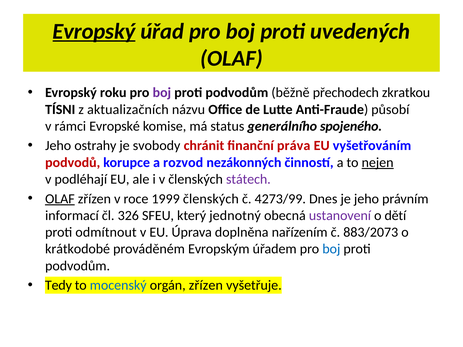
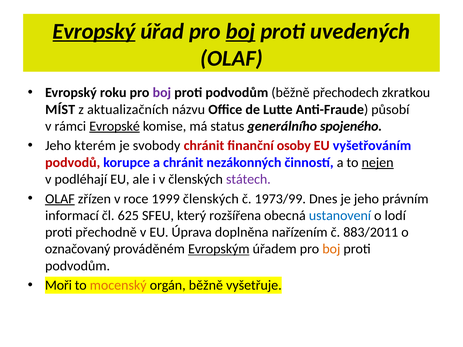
boj underline: none -> present (241, 31)
TÍSNI: TÍSNI -> MÍST (60, 109)
Evropské underline: none -> present (115, 126)
ostrahy: ostrahy -> kterém (95, 146)
práva: práva -> osoby (294, 146)
a rozvod: rozvod -> chránit (183, 163)
4273/99: 4273/99 -> 1973/99 (280, 199)
326: 326 -> 625 (128, 216)
jednotný: jednotný -> rozšířena (235, 216)
ustanovení colour: purple -> blue (340, 216)
dětí: dětí -> lodí (395, 216)
odmítnout: odmítnout -> přechodně (106, 232)
883/2073: 883/2073 -> 883/2011 (371, 232)
krátkodobé: krátkodobé -> označovaný (78, 249)
Evropským underline: none -> present (219, 249)
boj colour: blue -> orange (331, 249)
Tedy: Tedy -> Moři (58, 286)
mocenský colour: blue -> orange (118, 286)
orgán zřízen: zřízen -> běžně (206, 286)
